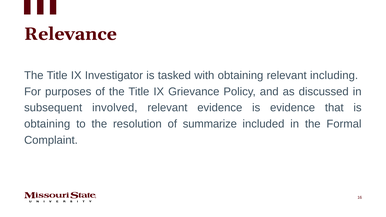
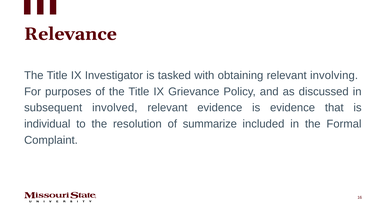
including: including -> involving (334, 75)
obtaining: obtaining -> individual (47, 124)
